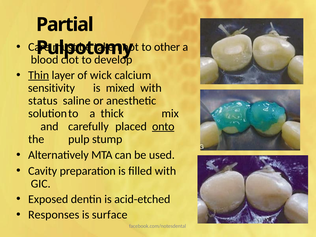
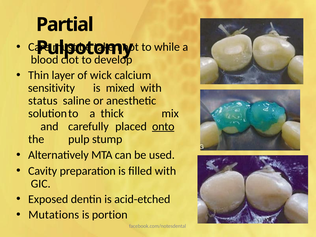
other: other -> while (167, 47)
Thin underline: present -> none (39, 75)
Responses: Responses -> Mutations (54, 215)
surface: surface -> portion (110, 215)
